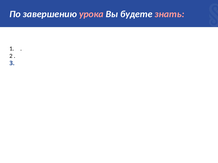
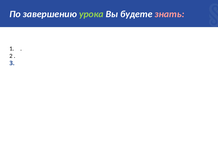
урока colour: pink -> light green (91, 14)
